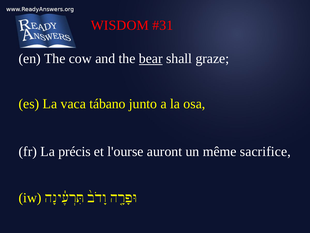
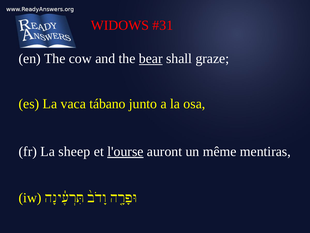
WISDOM: WISDOM -> WIDOWS (120, 25)
précis: précis -> sheep (74, 151)
l'ourse underline: none -> present (125, 151)
sacrifice: sacrifice -> mentiras (265, 151)
